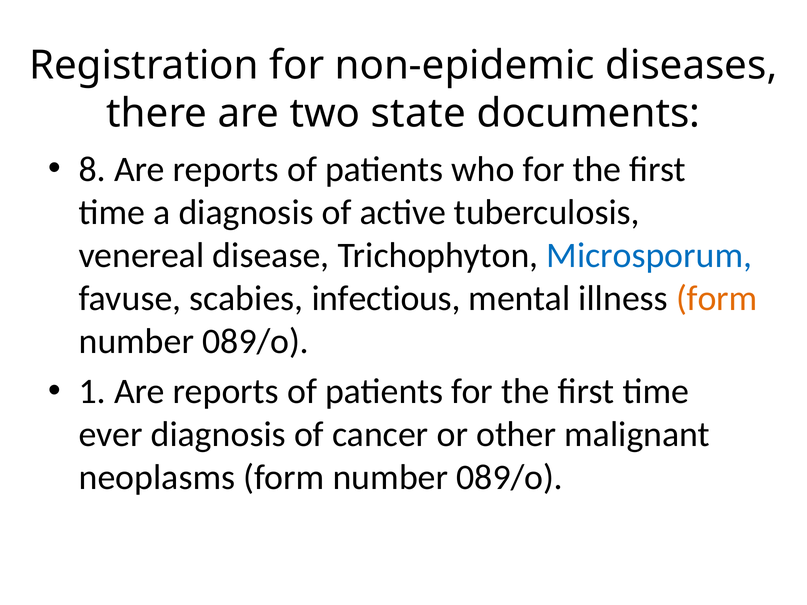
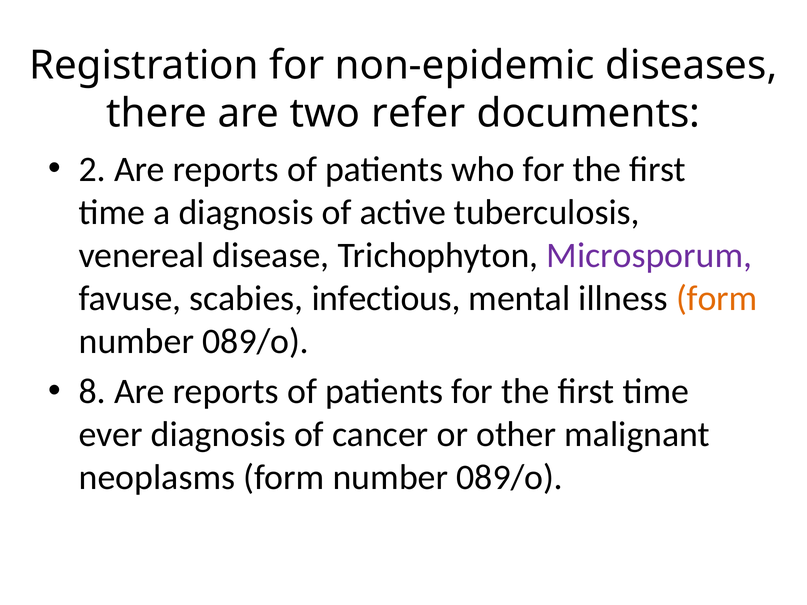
state: state -> refer (418, 114)
8: 8 -> 2 (92, 169)
Microsporum colour: blue -> purple (649, 255)
1: 1 -> 8 (92, 392)
